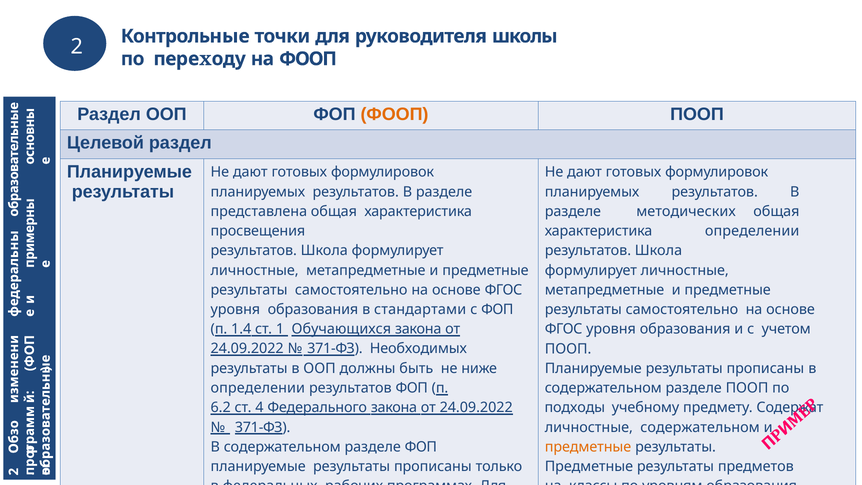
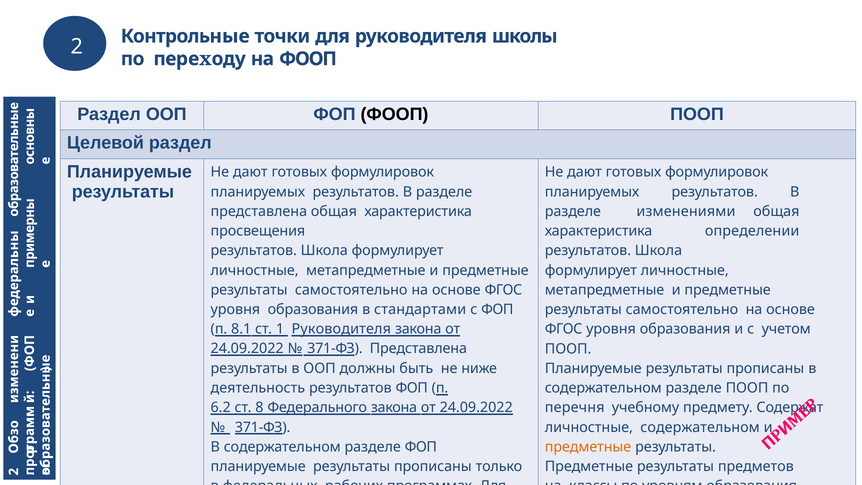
ФООП colour: orange -> black (394, 114)
методических: методических -> изменениями (686, 211)
1.4: 1.4 -> 8.1 (241, 329)
1 Обучающихся: Обучающихся -> Руководителя (341, 329)
371-ФЗ Необходимых: Необходимых -> Представлена (418, 349)
определении: определении -> деятельность (258, 388)
4: 4 -> 8 (259, 408)
подходы: подходы -> перечня (575, 408)
